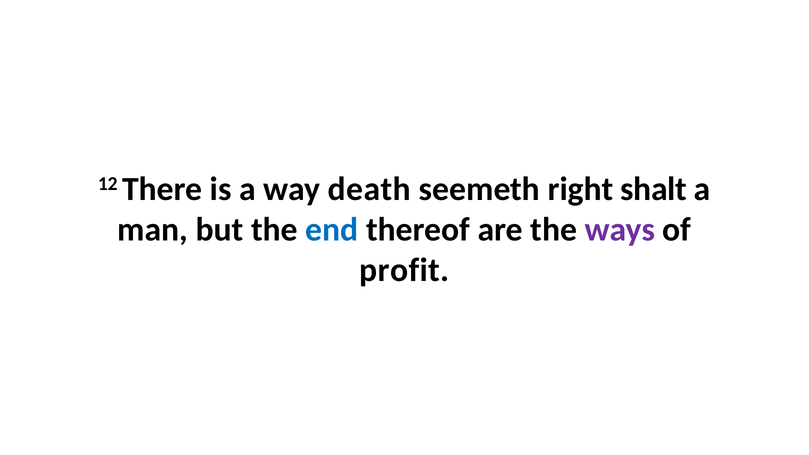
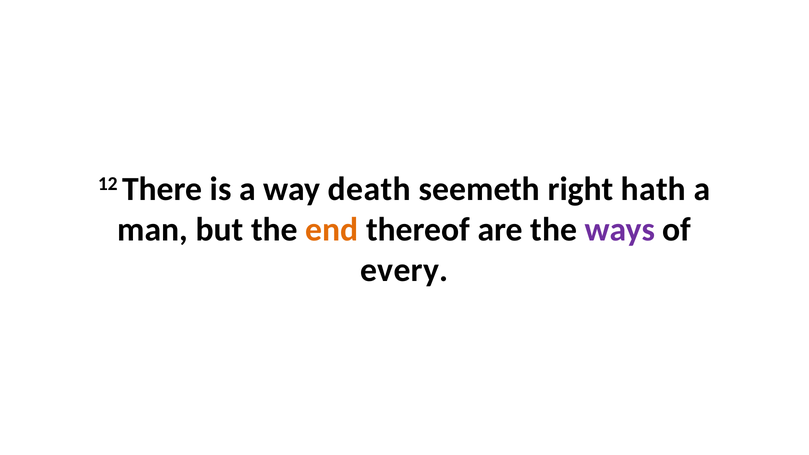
shalt: shalt -> hath (653, 189)
end colour: blue -> orange (332, 230)
profit: profit -> every (404, 270)
